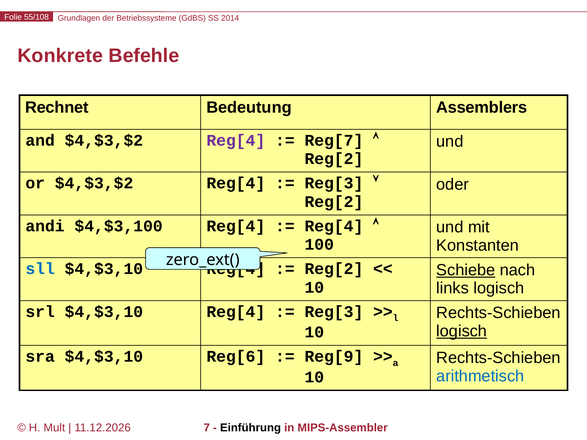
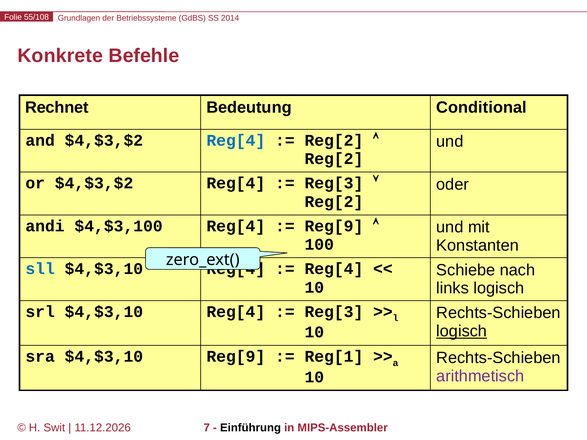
Assemblers: Assemblers -> Conditional (482, 108)
Reg[4 colour: purple -> blue (236, 140)
Reg[7: Reg[7 -> Reg[2 (334, 140)
Reg[4: Reg[4 -> Reg[9 (334, 226)
Schiebe underline: present -> none (466, 270)
Reg[2: Reg[2 -> Reg[4 (334, 269)
$4,$3,10 Reg[6: Reg[6 -> Reg[9 (236, 357)
Reg[9: Reg[9 -> Reg[1 (334, 357)
arithmetisch colour: blue -> purple (480, 376)
Mult: Mult -> Swit (54, 428)
